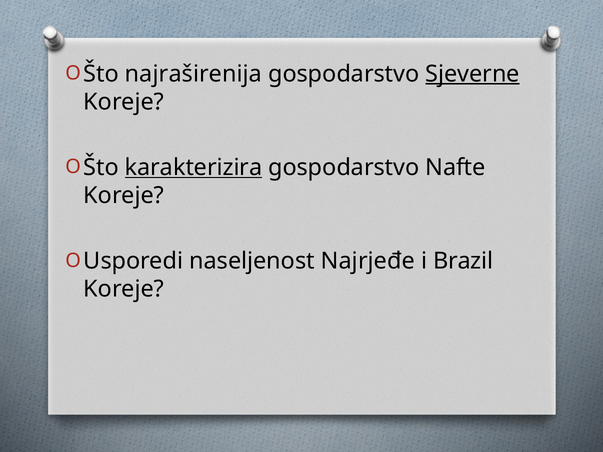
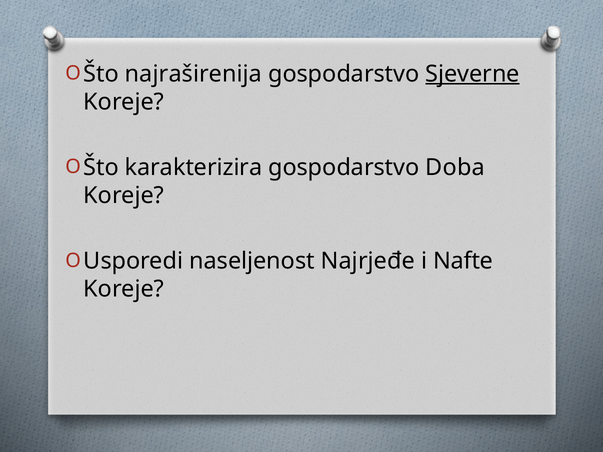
karakterizira underline: present -> none (194, 168)
Nafte: Nafte -> Doba (455, 168)
Brazil: Brazil -> Nafte (463, 261)
